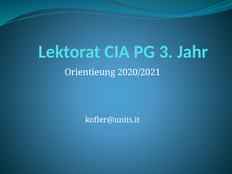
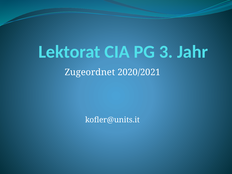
Orientieung: Orientieung -> Zugeordnet (90, 72)
